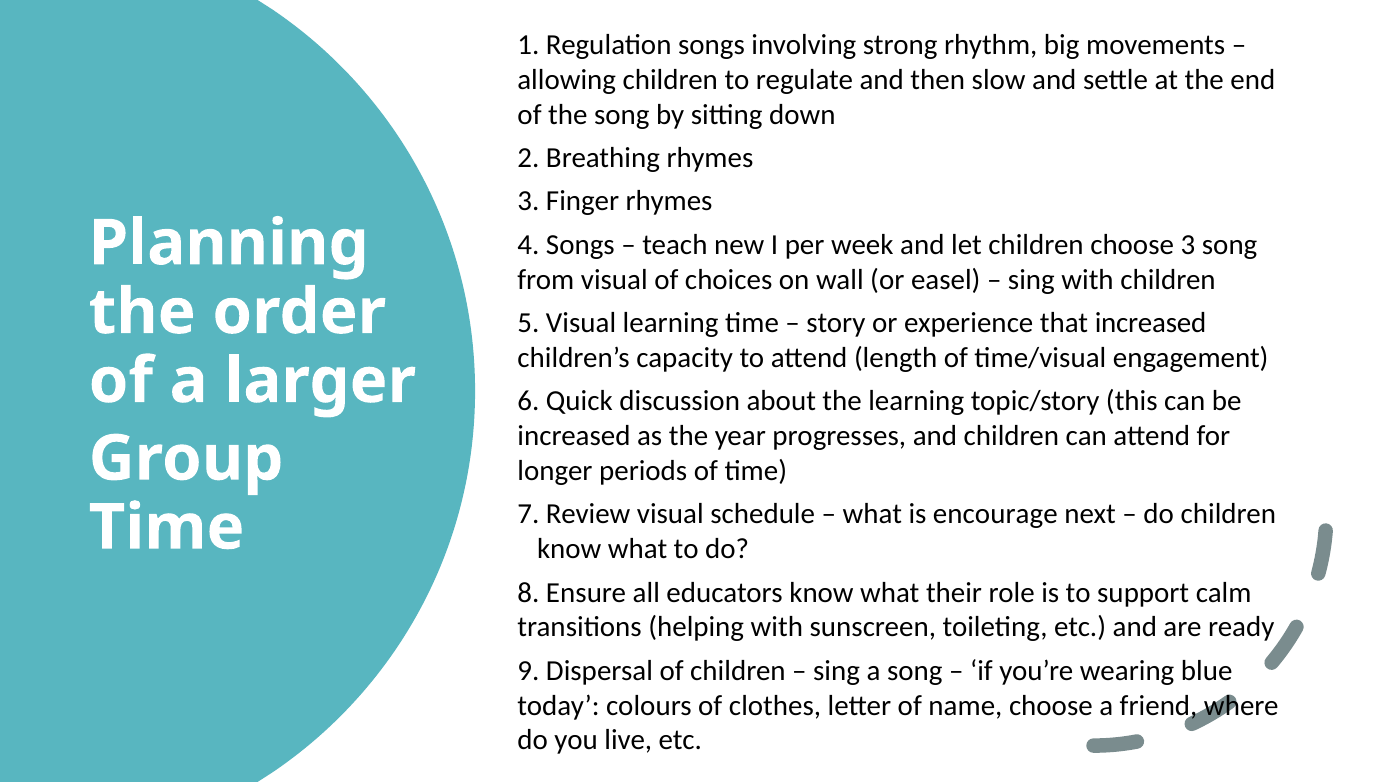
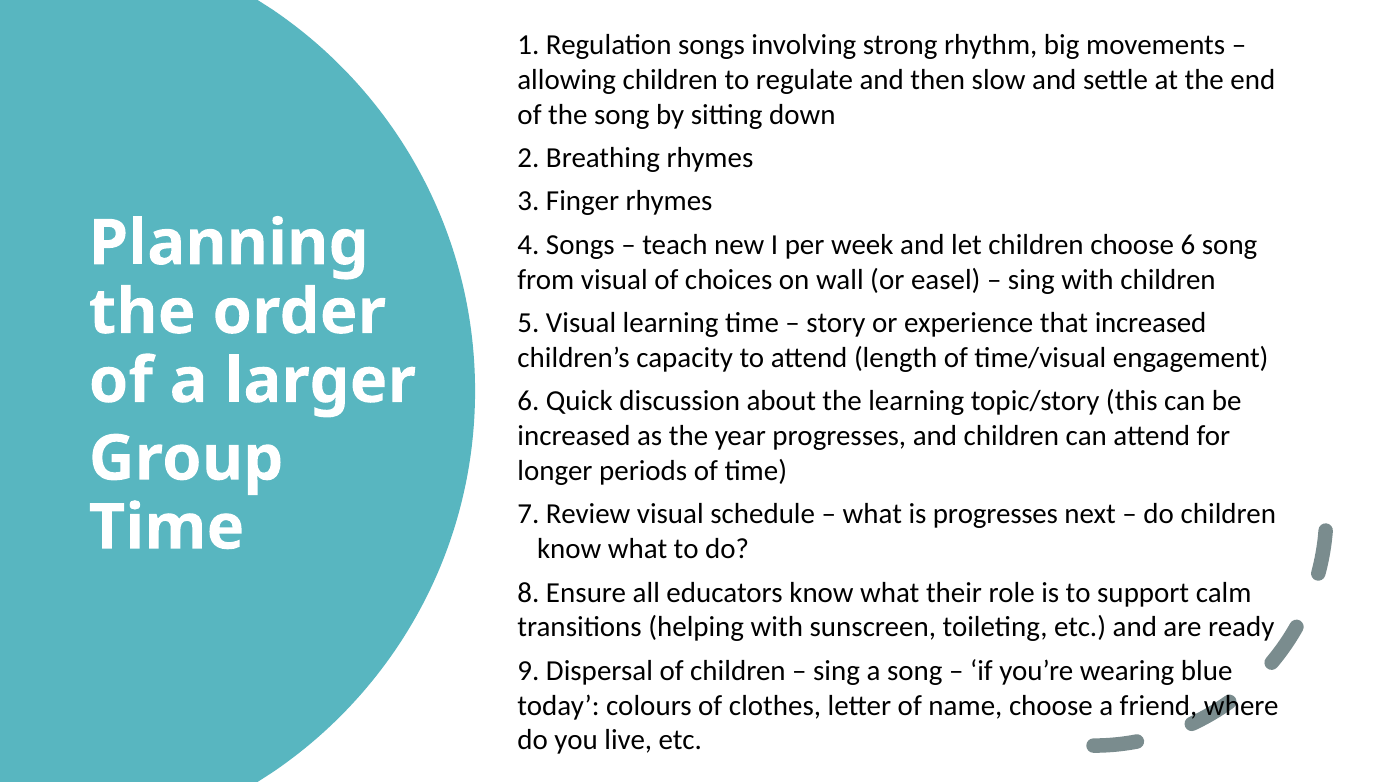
choose 3: 3 -> 6 (1188, 245)
is encourage: encourage -> progresses (995, 514)
